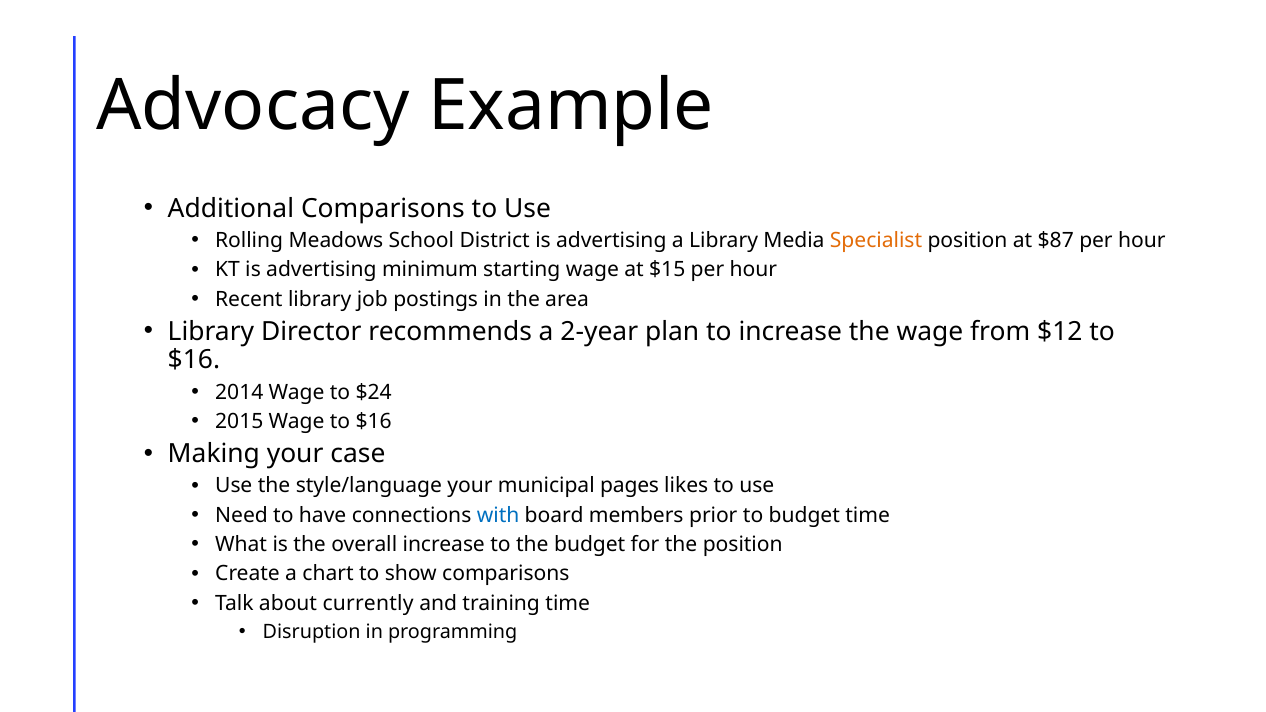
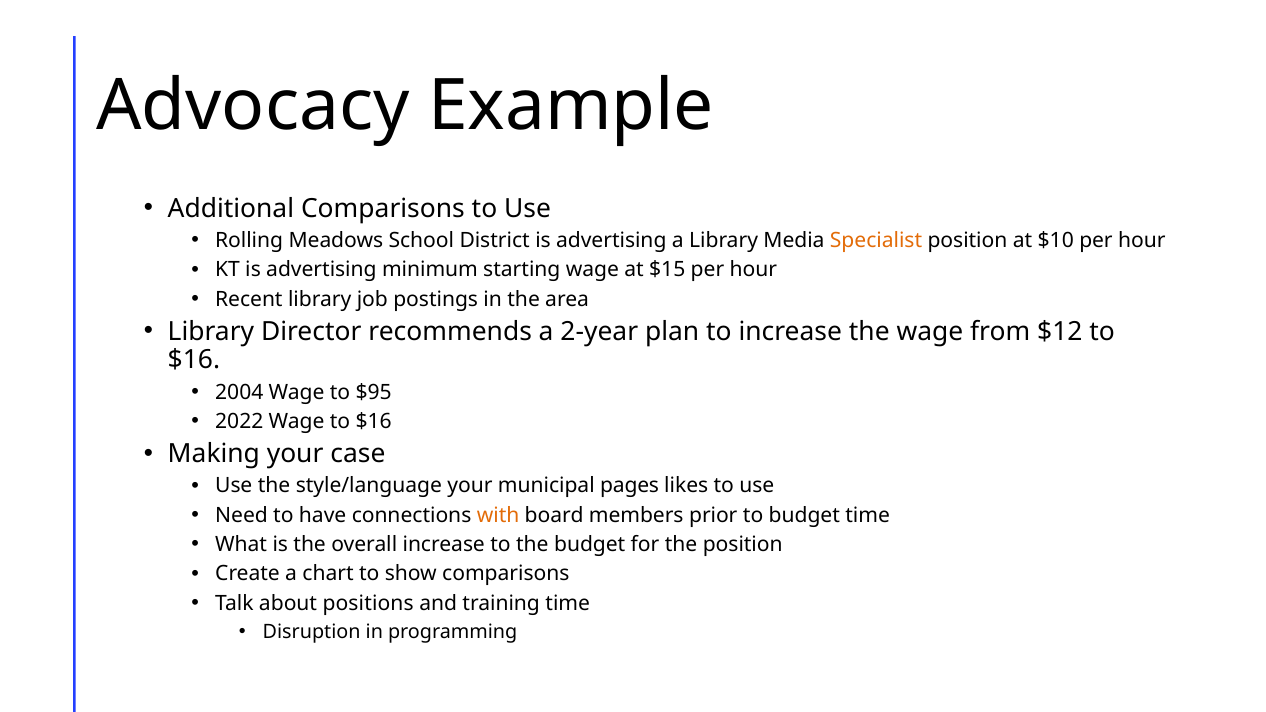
$87: $87 -> $10 (1056, 241)
2014: 2014 -> 2004 (239, 392)
$24: $24 -> $95 (374, 392)
2015: 2015 -> 2022 (239, 422)
with colour: blue -> orange (498, 515)
currently: currently -> positions (368, 603)
